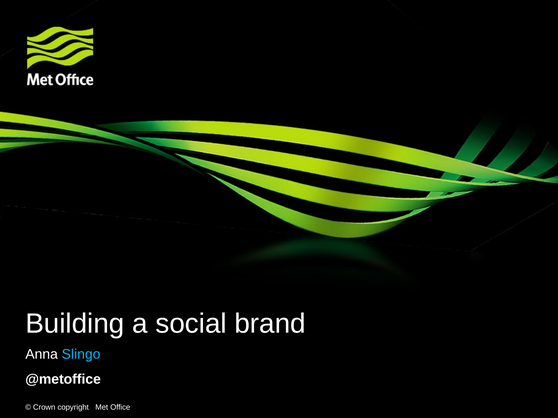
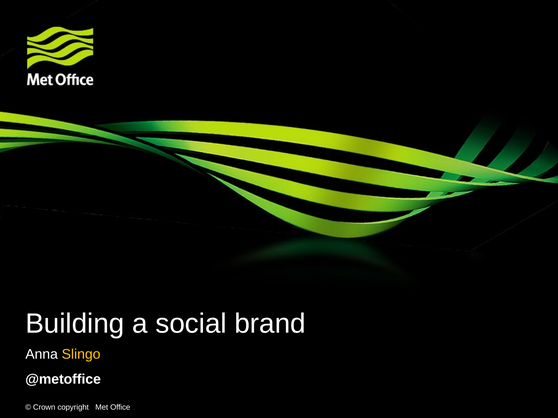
Slingo colour: light blue -> yellow (81, 355)
